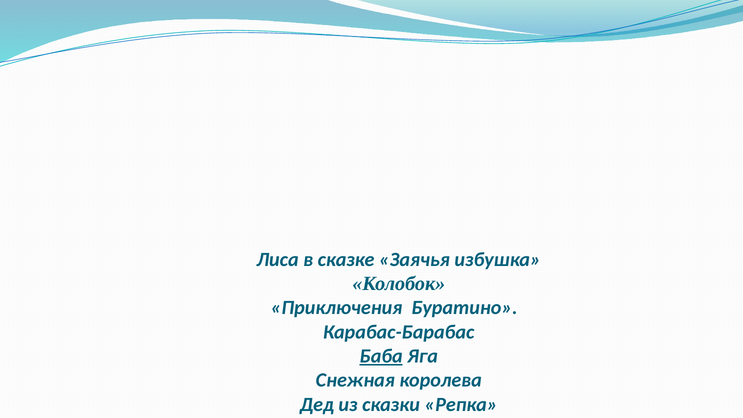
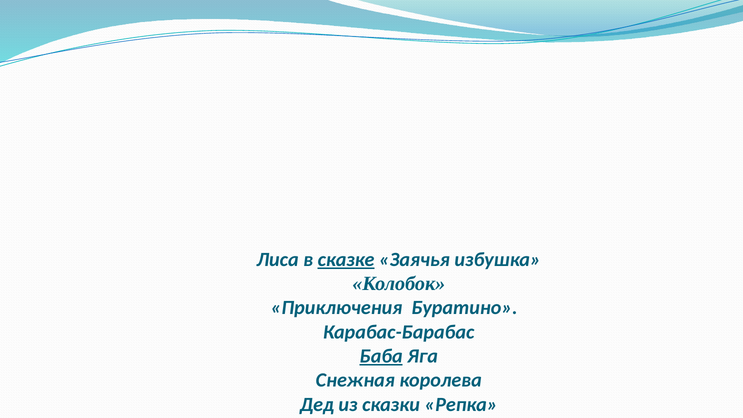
сказке underline: none -> present (346, 260)
